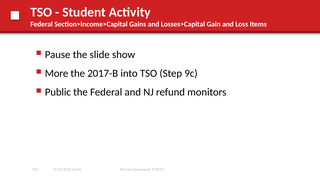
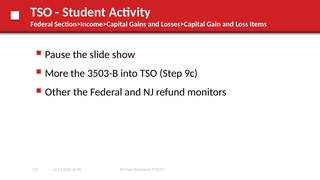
2017-B: 2017-B -> 3503-B (103, 73)
Public: Public -> Other (58, 92)
